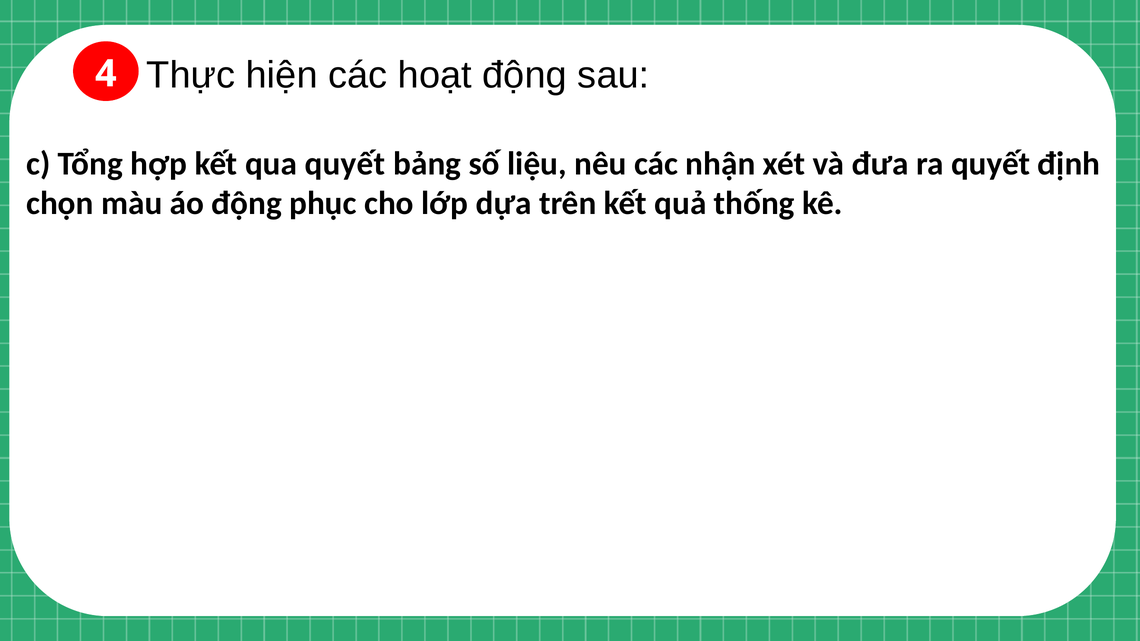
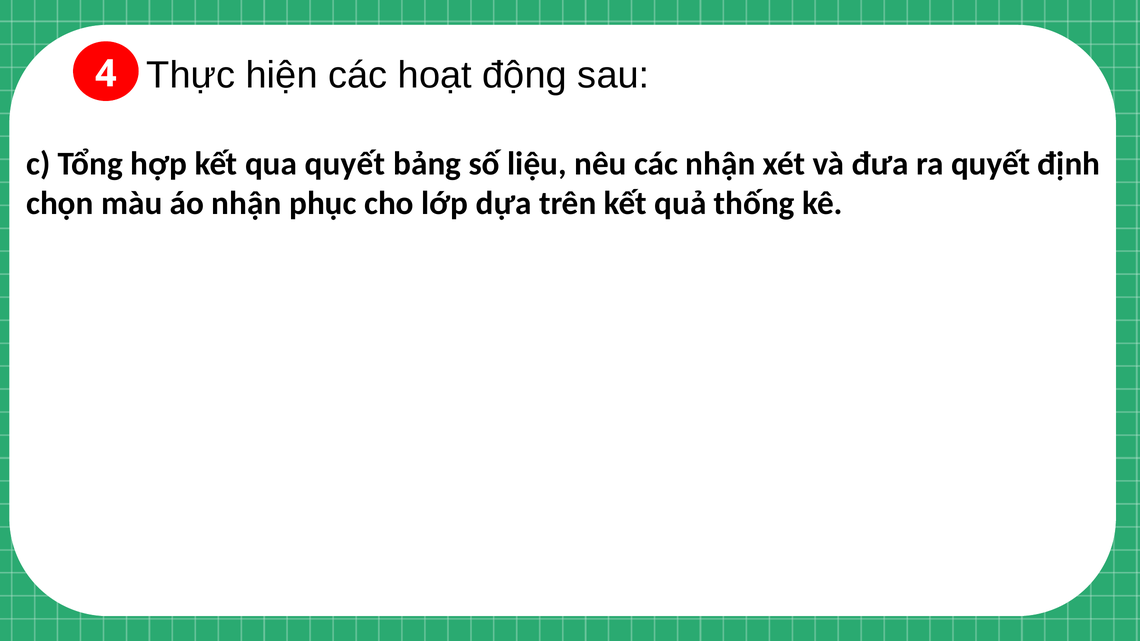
áo động: động -> nhận (247, 204)
